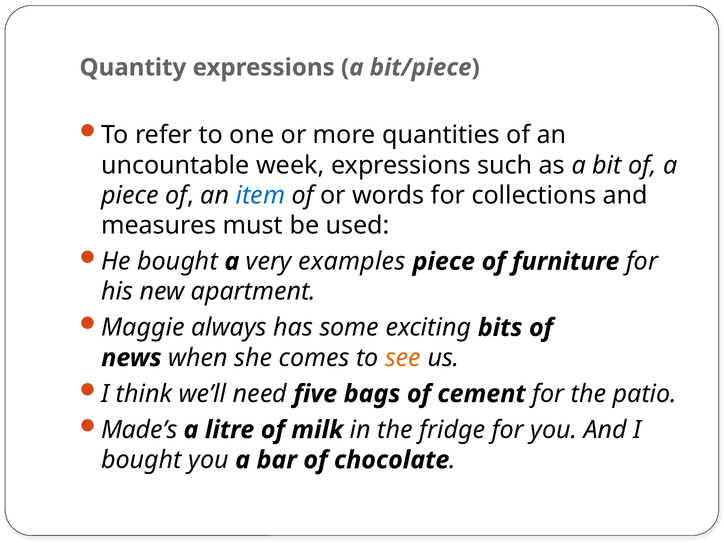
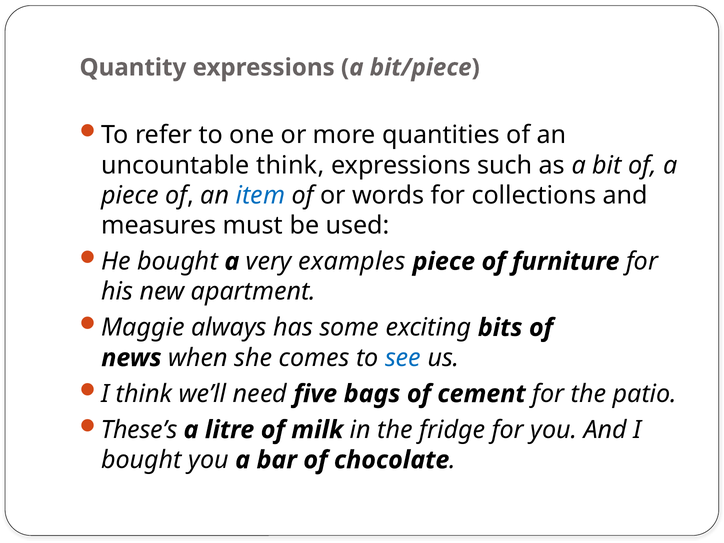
uncountable week: week -> think (290, 165)
see colour: orange -> blue (403, 358)
Made’s: Made’s -> These’s (139, 430)
